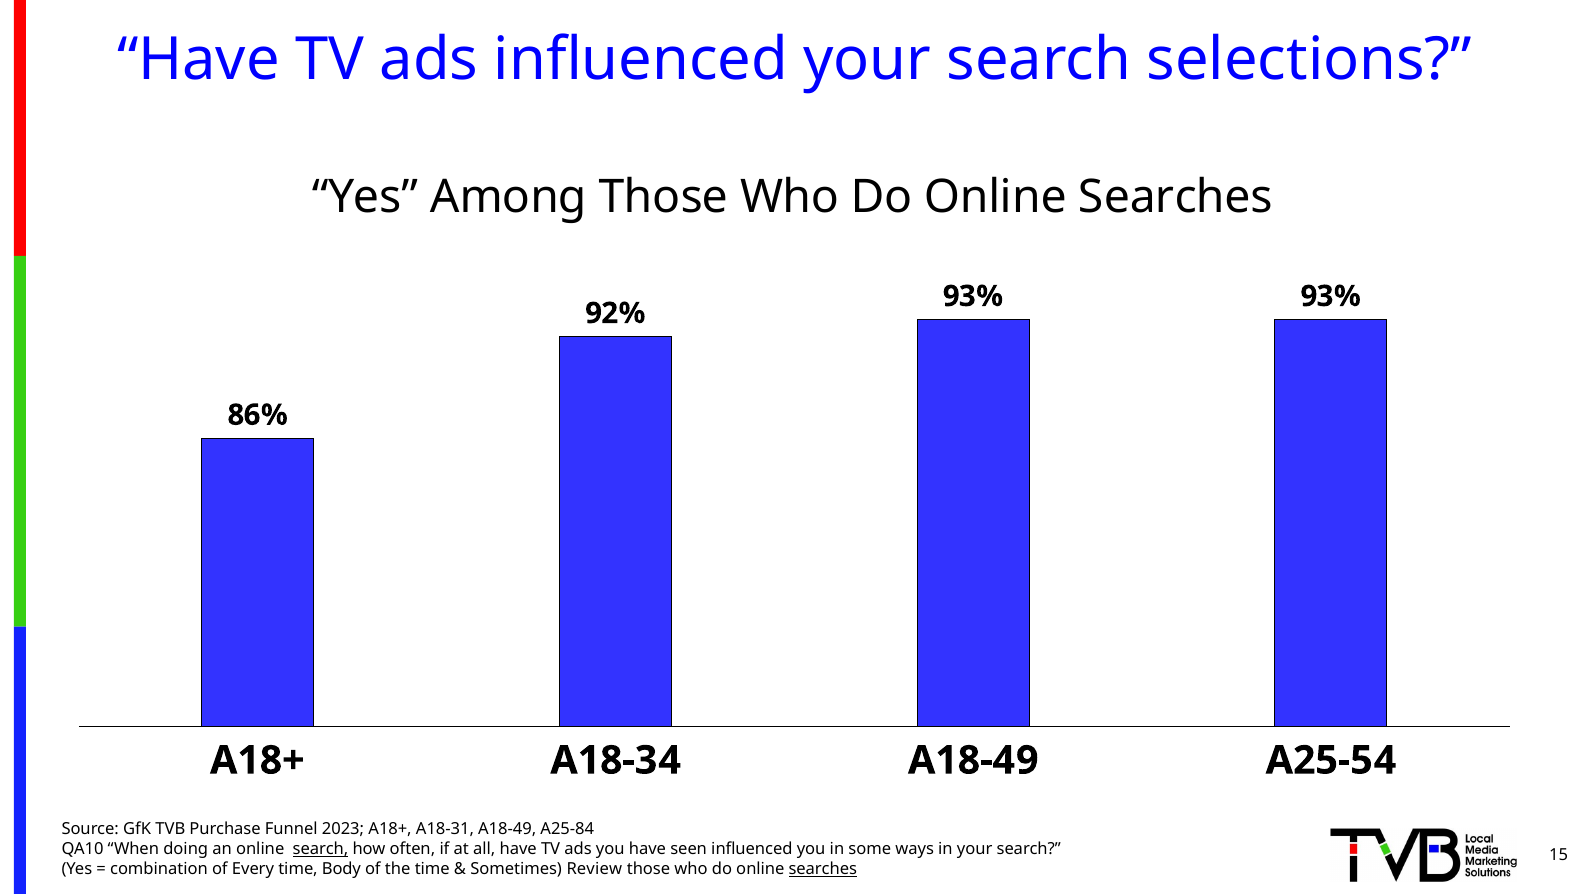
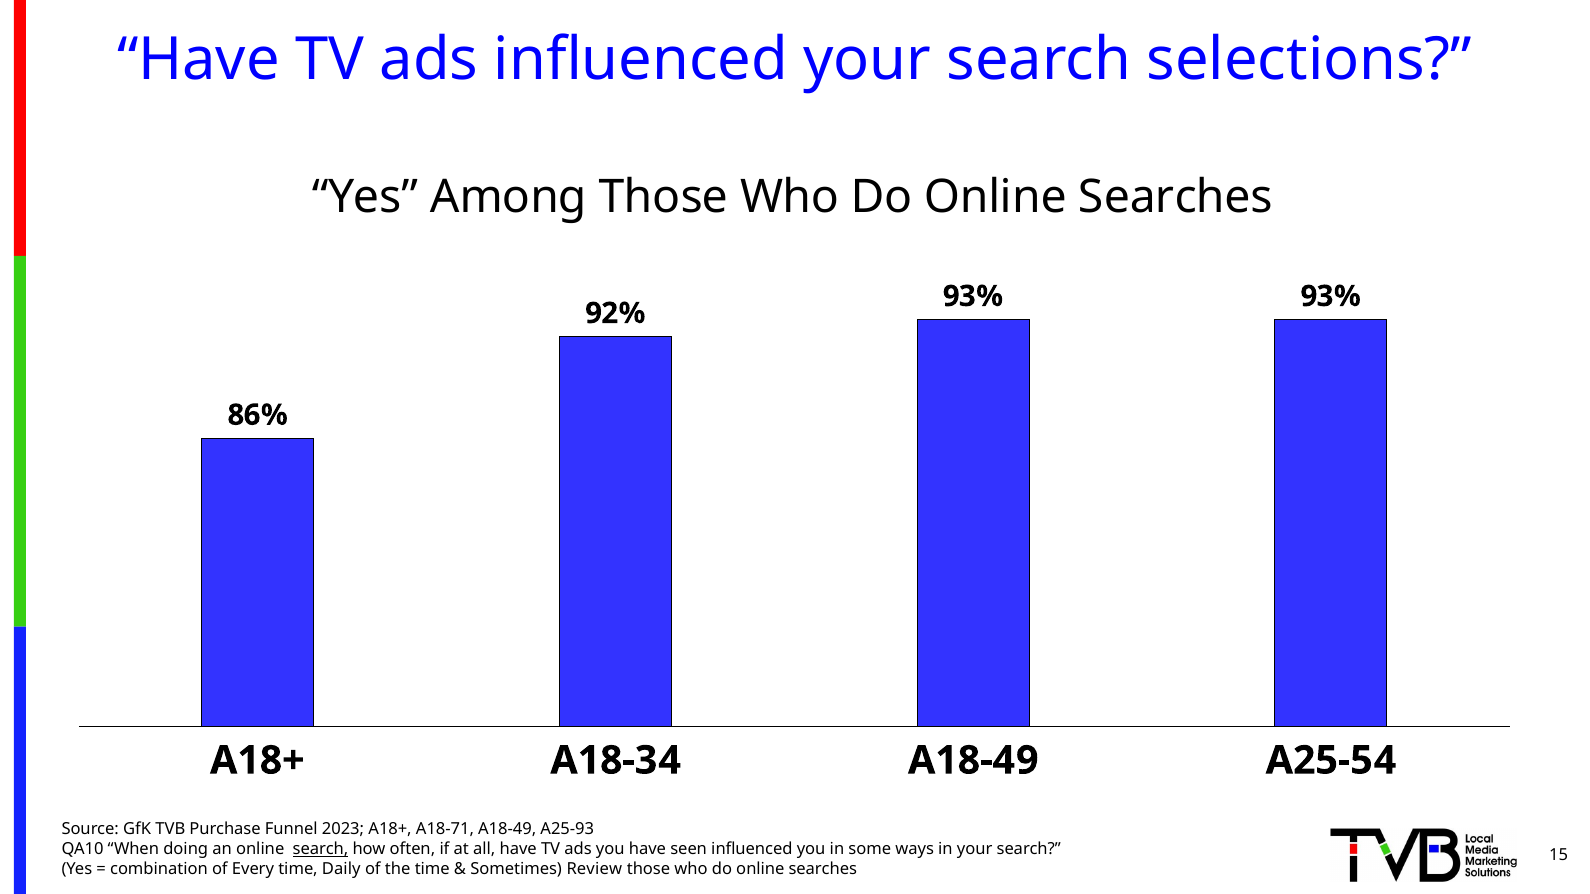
A18-31: A18-31 -> A18-71 (445, 830)
A25-84: A25-84 -> A25-93 (567, 830)
Body: Body -> Daily (341, 870)
searches underline: present -> none (823, 870)
